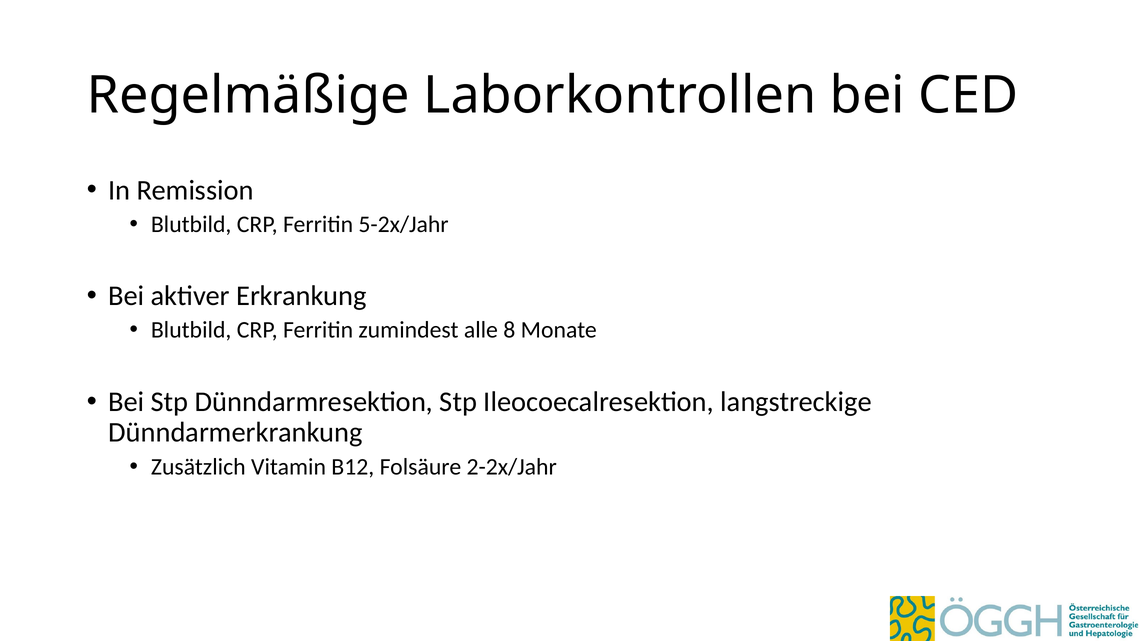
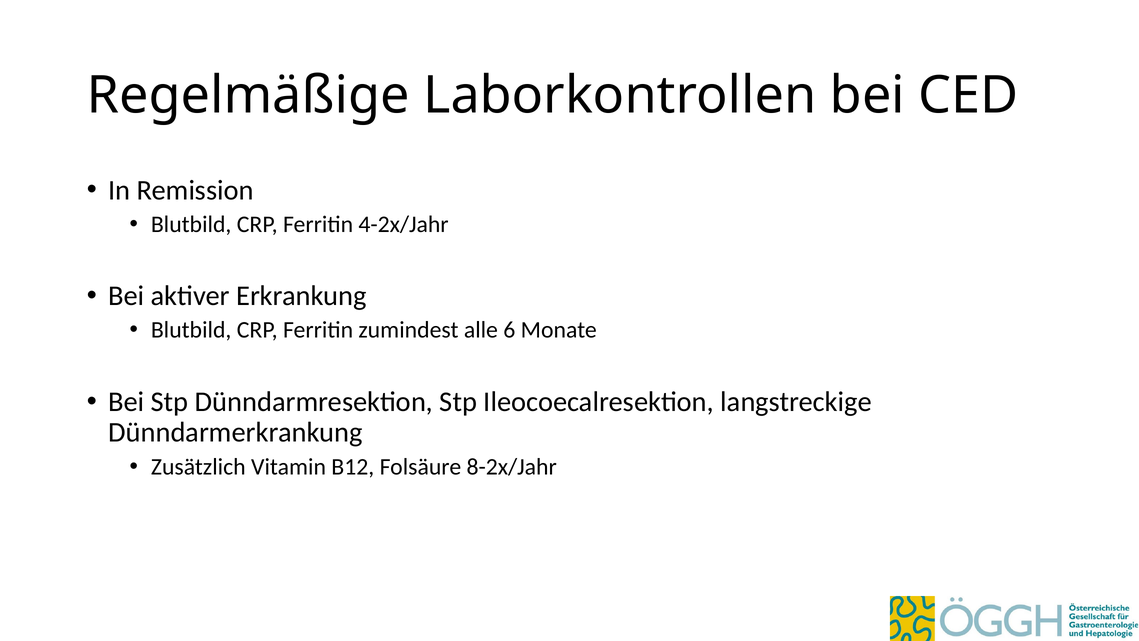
5-2x/Jahr: 5-2x/Jahr -> 4-2x/Jahr (404, 224)
8: 8 -> 6 (509, 330)
2-2x/Jahr: 2-2x/Jahr -> 8-2x/Jahr (512, 466)
